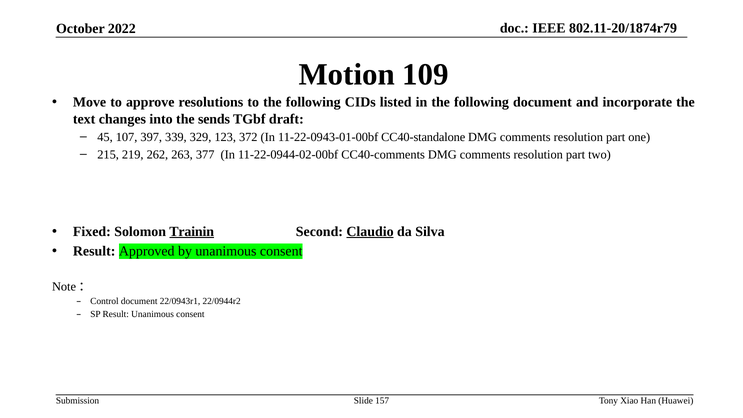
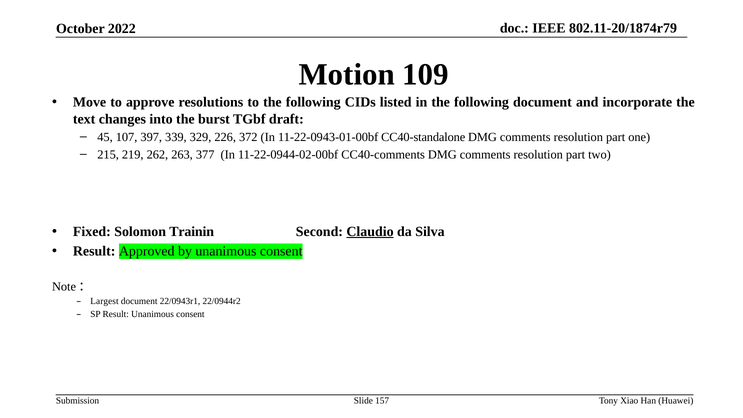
sends: sends -> burst (214, 119)
123: 123 -> 226 (225, 137)
Trainin underline: present -> none (192, 232)
Control: Control -> Largest (104, 301)
